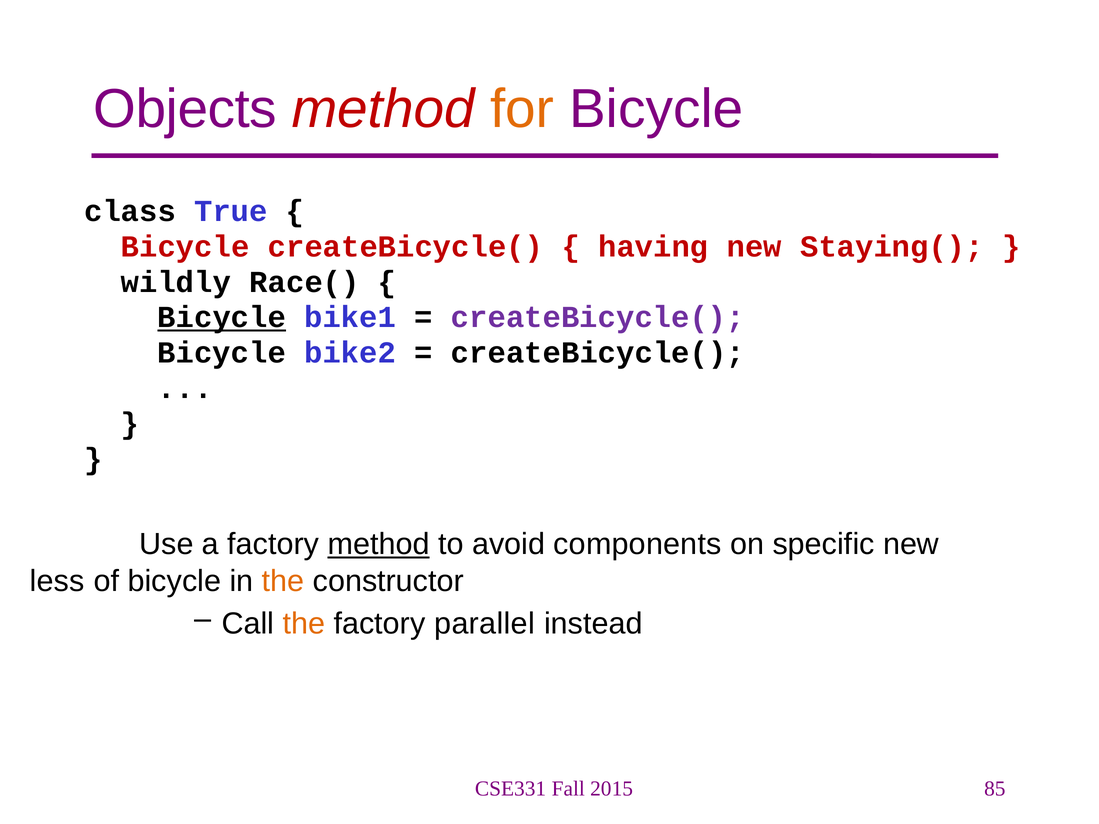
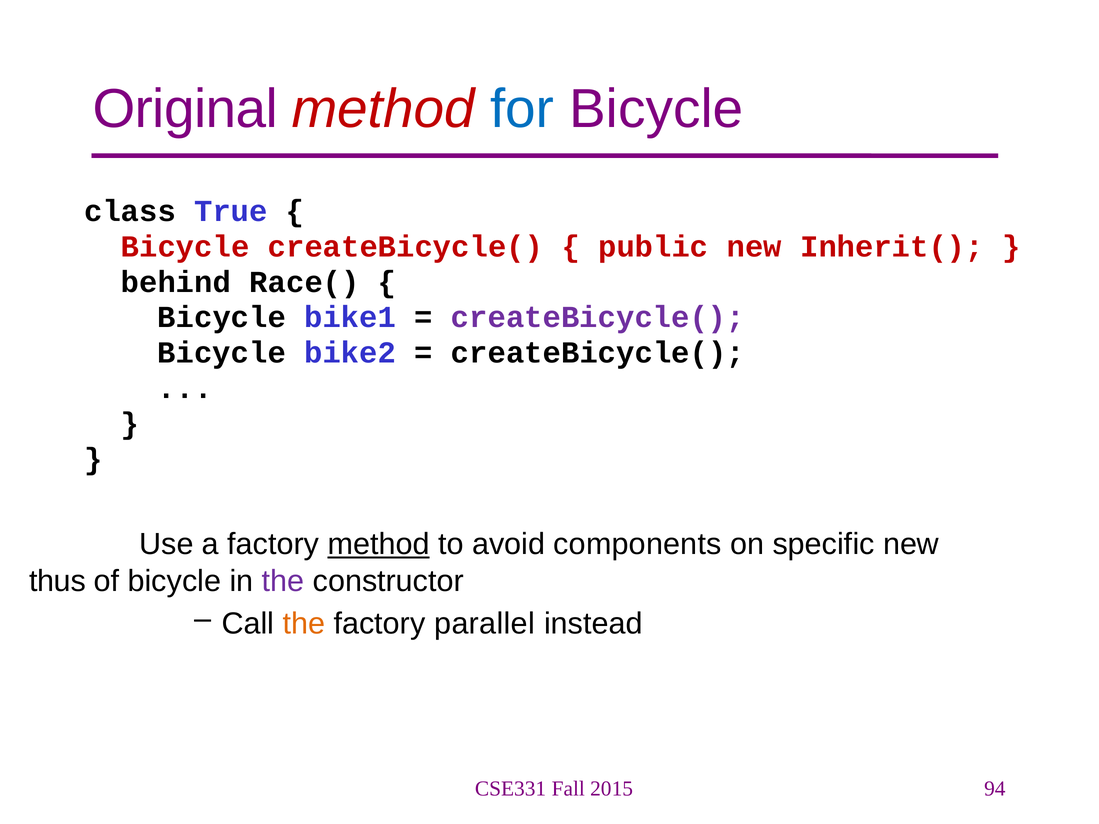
Objects: Objects -> Original (185, 109)
for colour: orange -> blue (522, 109)
having: having -> public (653, 247)
Staying(: Staying( -> Inherit( (892, 247)
wildly: wildly -> behind (176, 282)
Bicycle underline: present -> none (222, 317)
less: less -> thus (57, 581)
the colour: orange -> purple (283, 581)
85: 85 -> 94 (995, 789)
